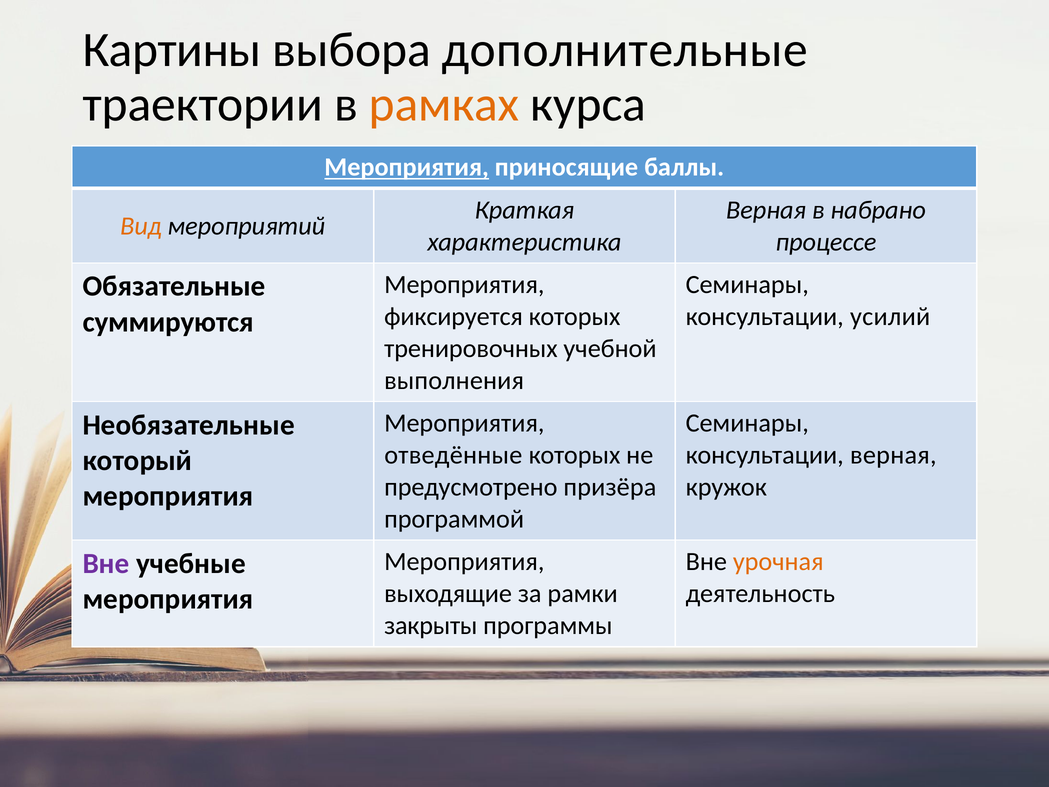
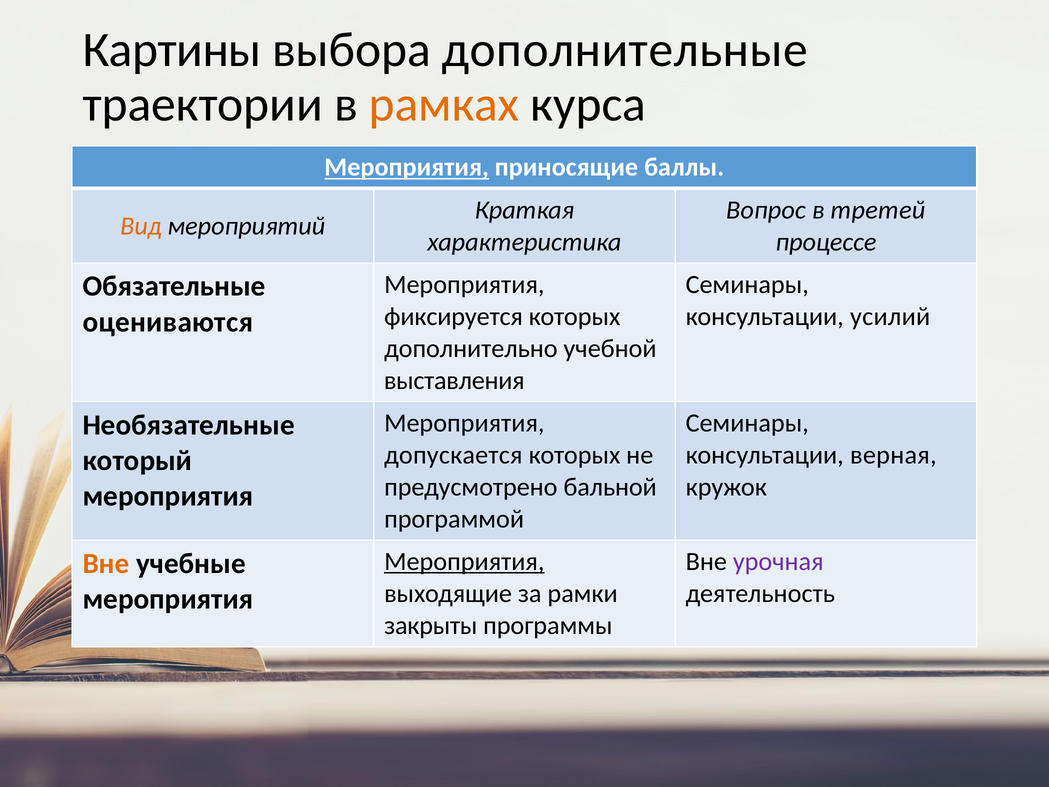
Верная: Верная -> Вопрос (766, 210)
набрано: набрано -> третей (878, 210)
суммируются: суммируются -> оцениваются (168, 322)
тренировочных: тренировочных -> дополнительно (471, 348)
выполнения: выполнения -> выставления (454, 380)
отведённые: отведённые -> допускается (453, 455)
призёра: призёра -> бальной (610, 487)
Мероприятия underline: none -> present (464, 561)
урочная colour: orange -> purple (778, 561)
Вне colour: purple -> orange (106, 563)
